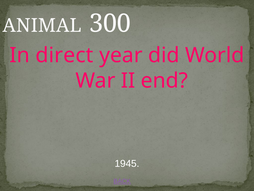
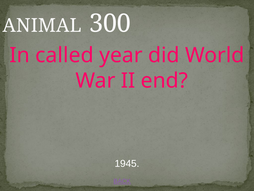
direct: direct -> called (64, 55)
